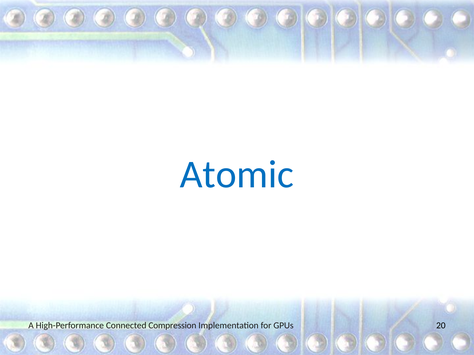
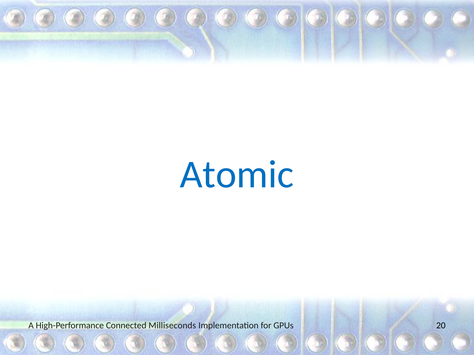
Compression: Compression -> Milliseconds (172, 326)
